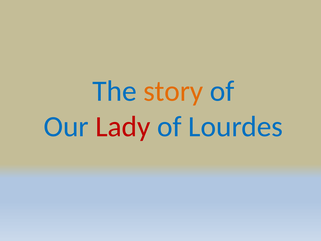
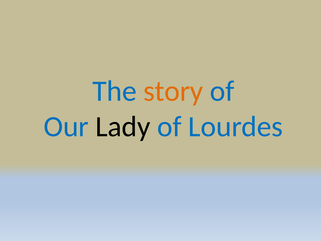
Lady colour: red -> black (123, 126)
